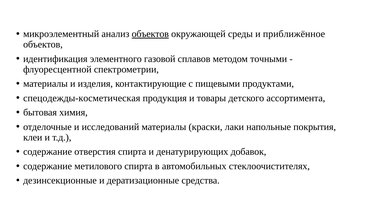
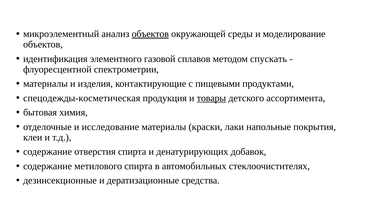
приближённое: приближённое -> моделирование (294, 34)
точными: точными -> спускать (269, 59)
товары underline: none -> present (211, 98)
исследований: исследований -> исследование (110, 127)
